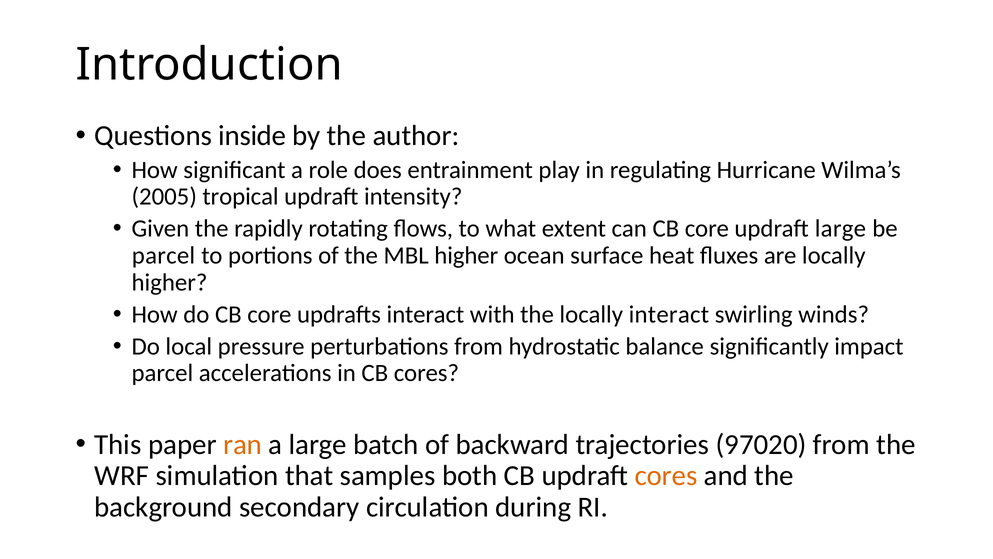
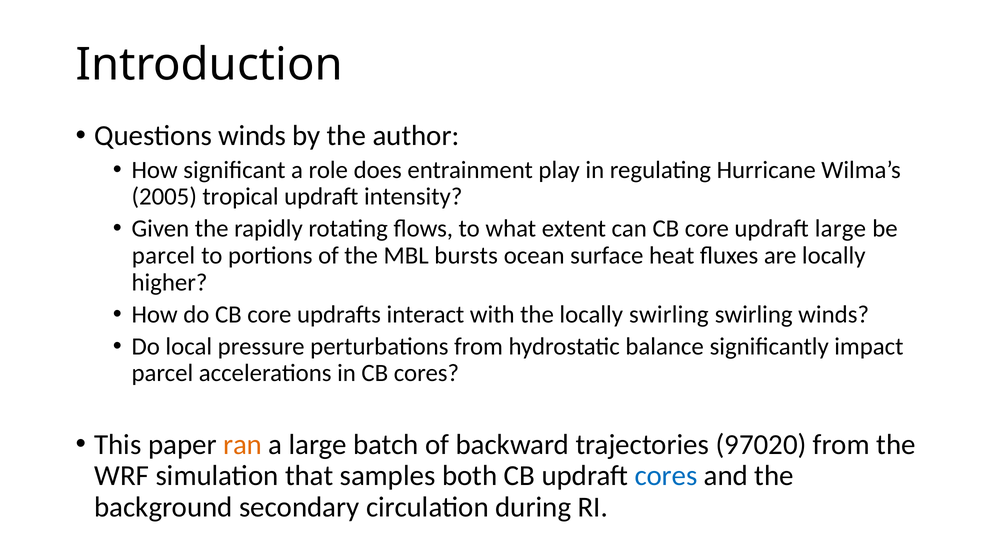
Questions inside: inside -> winds (252, 136)
MBL higher: higher -> bursts (466, 255)
locally interact: interact -> swirling (669, 314)
cores colour: orange -> blue (666, 475)
